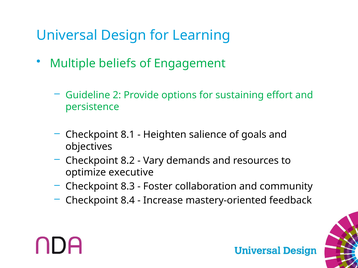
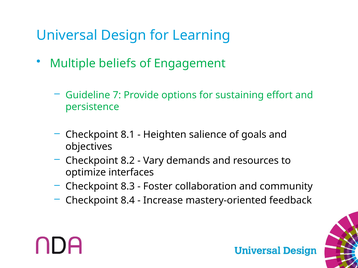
2: 2 -> 7 (117, 95)
executive: executive -> interfaces (131, 173)
